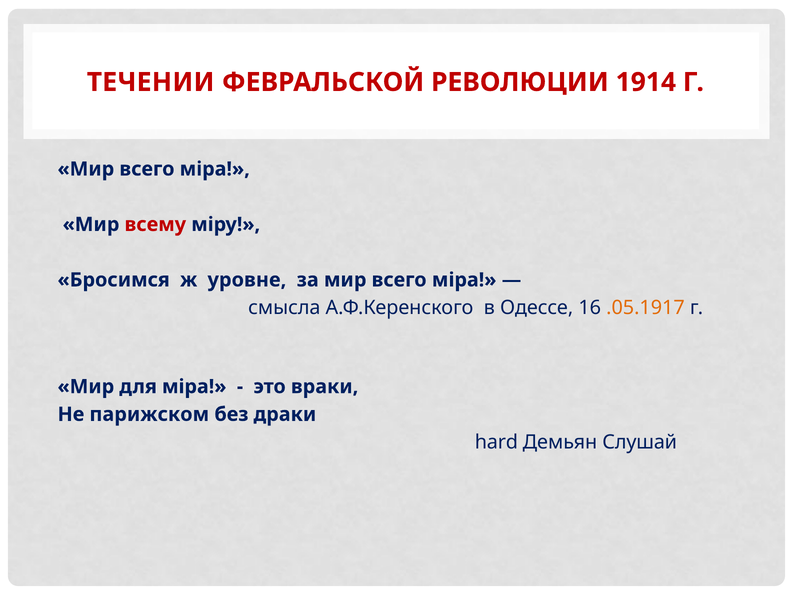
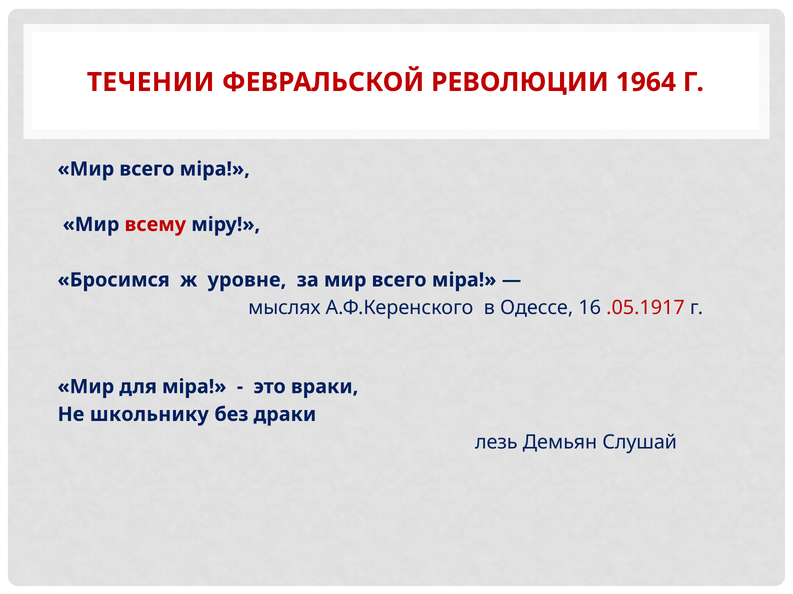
1914: 1914 -> 1964 (646, 82)
смысла: смысла -> мыслях (284, 308)
.05.1917 colour: orange -> red (645, 308)
парижском: парижском -> школьнику (149, 415)
hard: hard -> лезь (496, 443)
